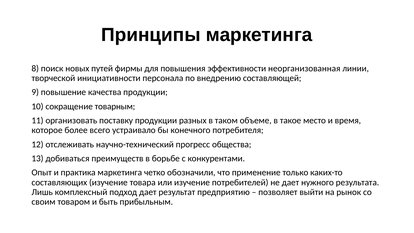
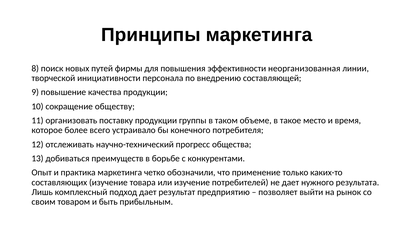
товарным: товарным -> обществу (115, 106)
разных: разных -> группы (193, 120)
